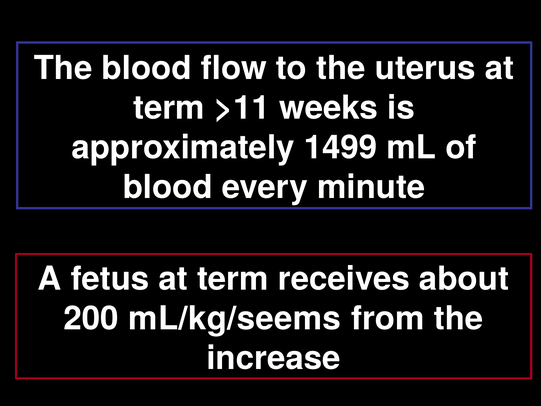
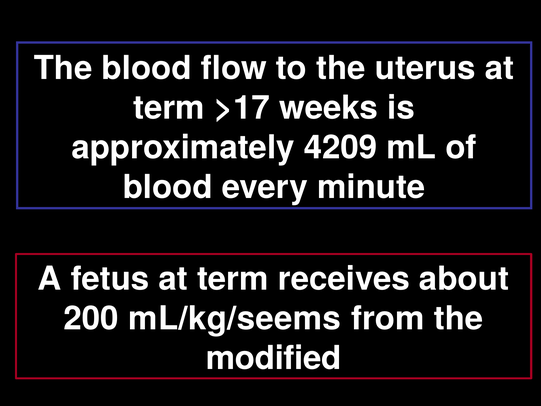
>11: >11 -> >17 (242, 108)
1499: 1499 -> 4209 (341, 147)
increase: increase -> modified (274, 358)
